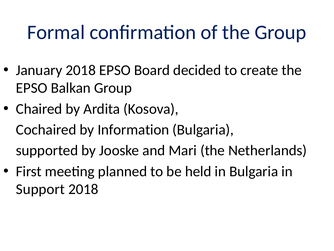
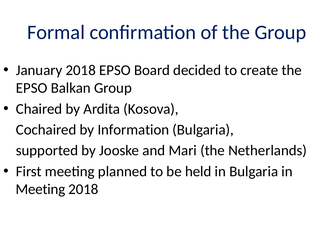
Support: Support -> Meeting (40, 189)
